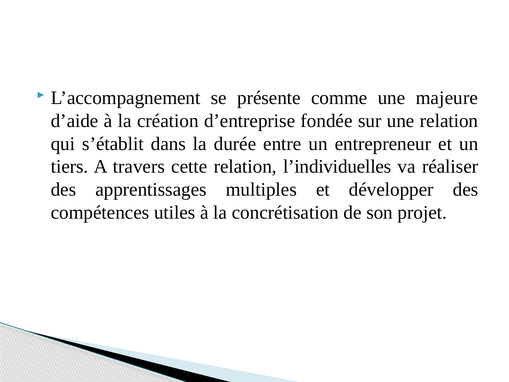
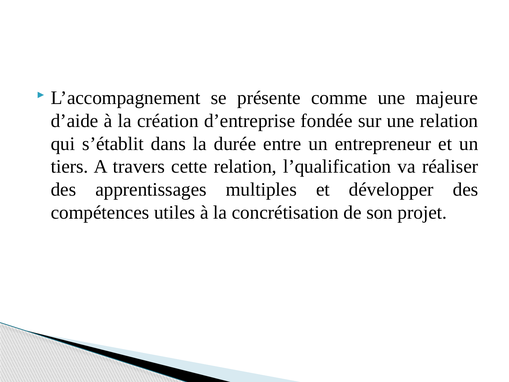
l’individuelles: l’individuelles -> l’qualification (337, 167)
